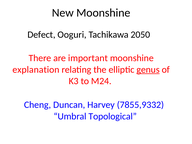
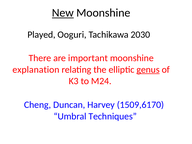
New underline: none -> present (63, 13)
Defect: Defect -> Played (41, 35)
2050: 2050 -> 2030 (140, 35)
7855,9332: 7855,9332 -> 1509,6170 (140, 105)
Topological: Topological -> Techniques (113, 116)
